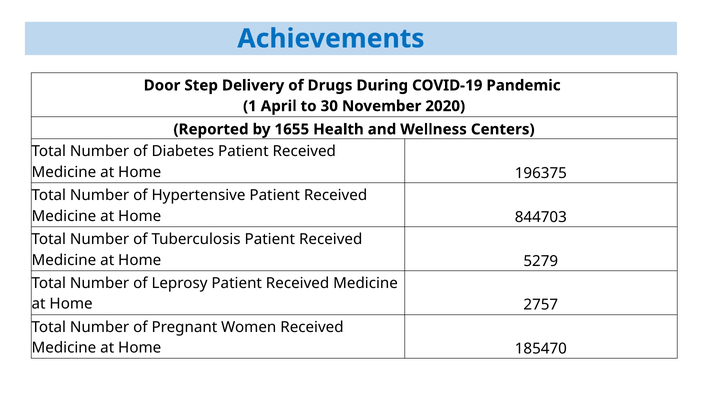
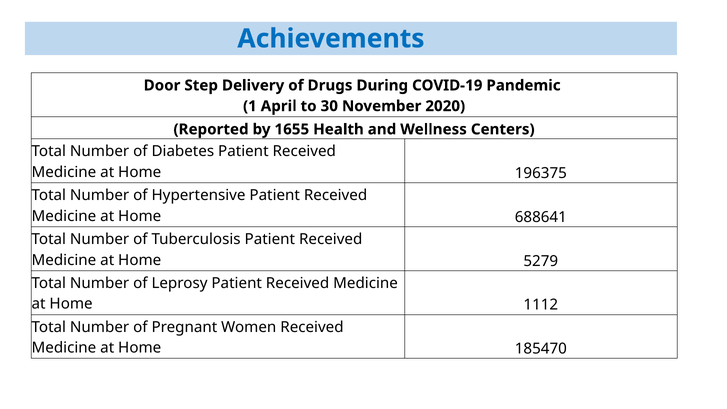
844703: 844703 -> 688641 (541, 217)
2757: 2757 -> 1112 (541, 305)
